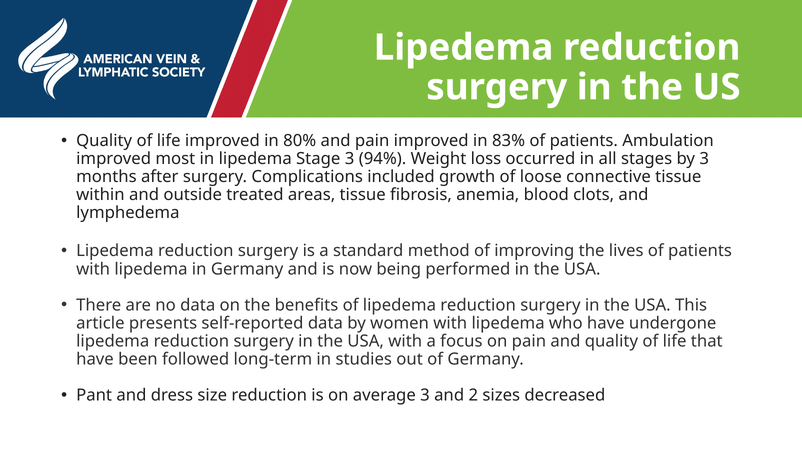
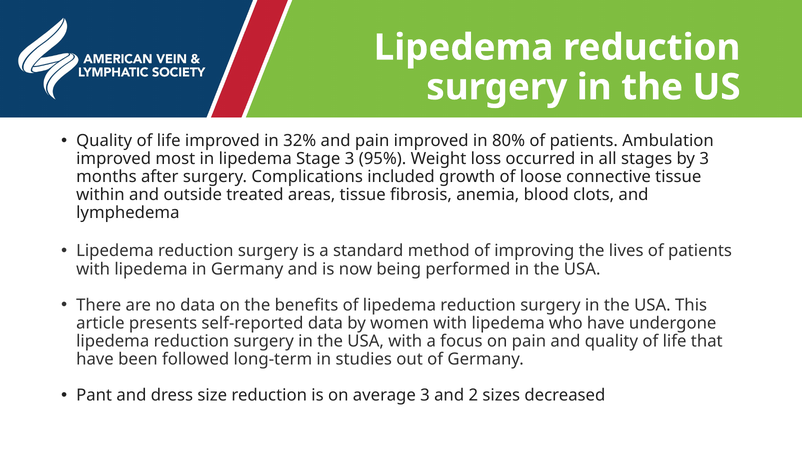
80%: 80% -> 32% (300, 141)
83%: 83% -> 80% (509, 141)
94%: 94% -> 95% (383, 159)
